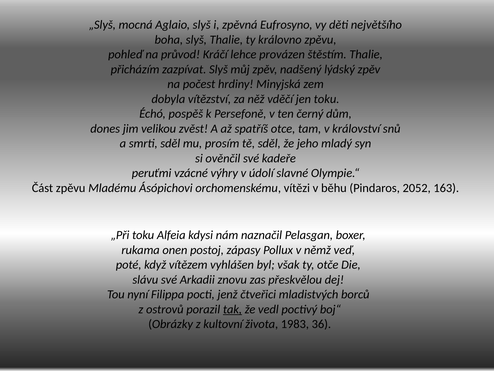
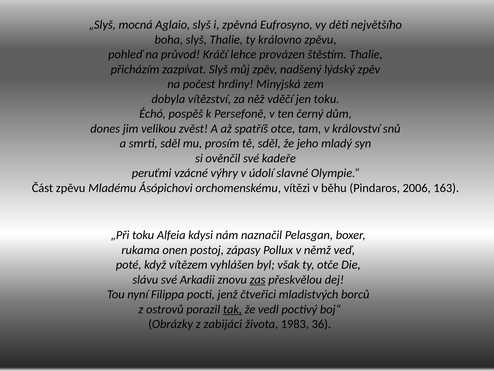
2052: 2052 -> 2006 (417, 188)
zas underline: none -> present (258, 279)
kultovní: kultovní -> zabijáci (223, 324)
